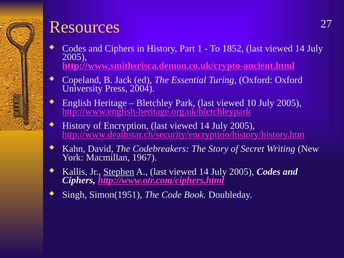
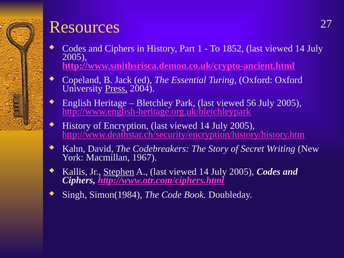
Press underline: none -> present (116, 89)
10: 10 -> 56 (251, 103)
Simon(1951: Simon(1951 -> Simon(1984 (116, 195)
